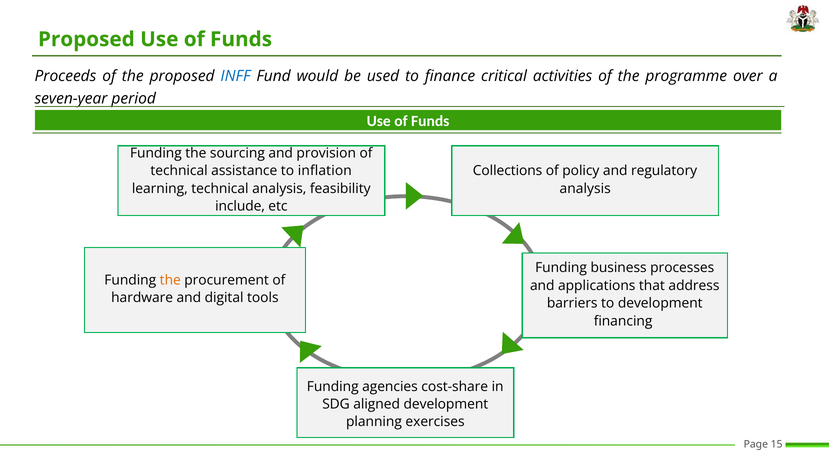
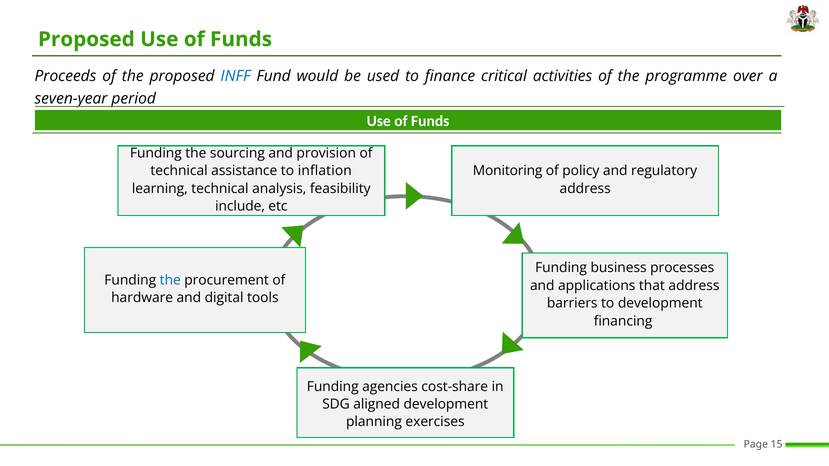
Collections: Collections -> Monitoring (508, 171)
analysis: analysis -> address (585, 189)
the colour: orange -> blue (170, 280)
